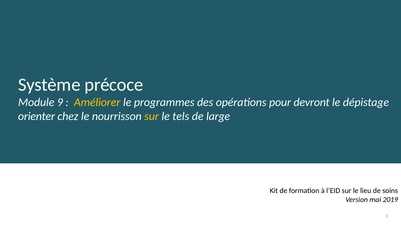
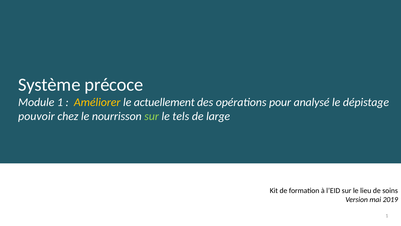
Module 9: 9 -> 1 (60, 102)
programmes: programmes -> actuellement (164, 102)
devront: devront -> analysé (312, 102)
orienter: orienter -> pouvoir (36, 116)
sur colour: yellow -> light green (152, 116)
